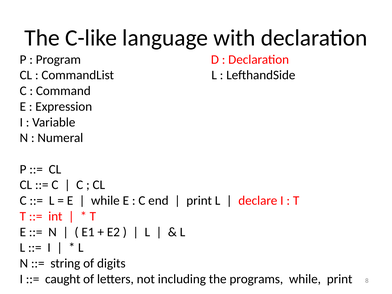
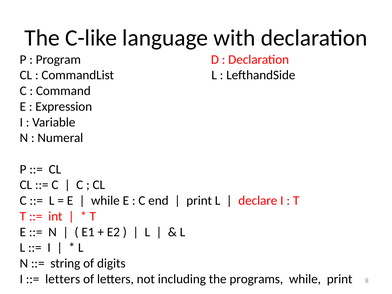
caught: caught -> letters (63, 279)
